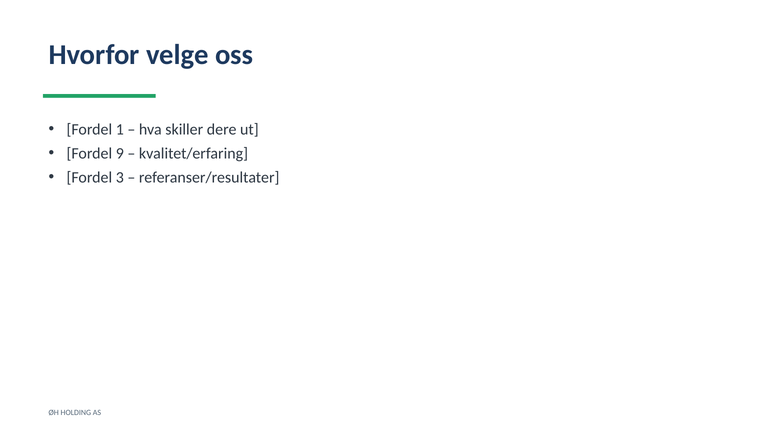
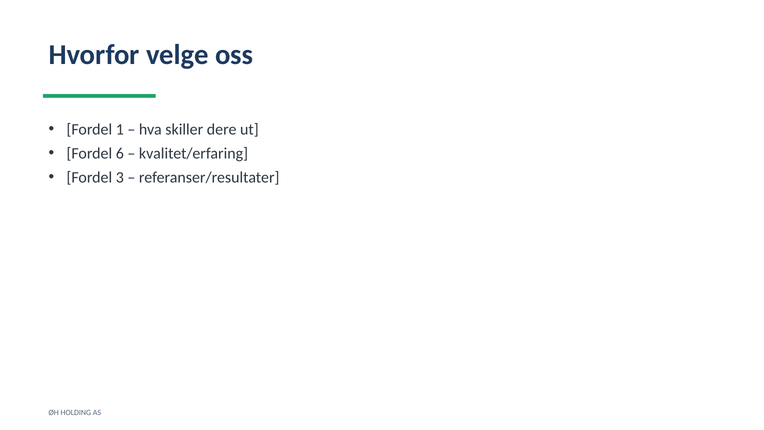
9: 9 -> 6 (120, 153)
